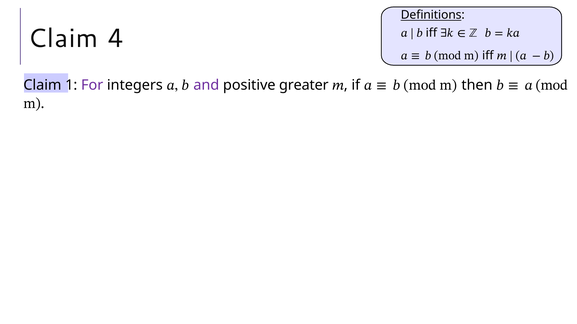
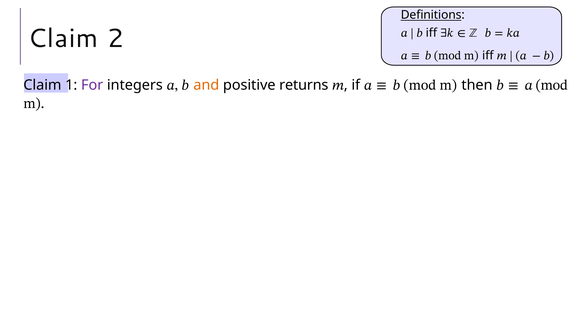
4: 4 -> 2 (116, 39)
and colour: purple -> orange (206, 85)
greater: greater -> returns (304, 85)
